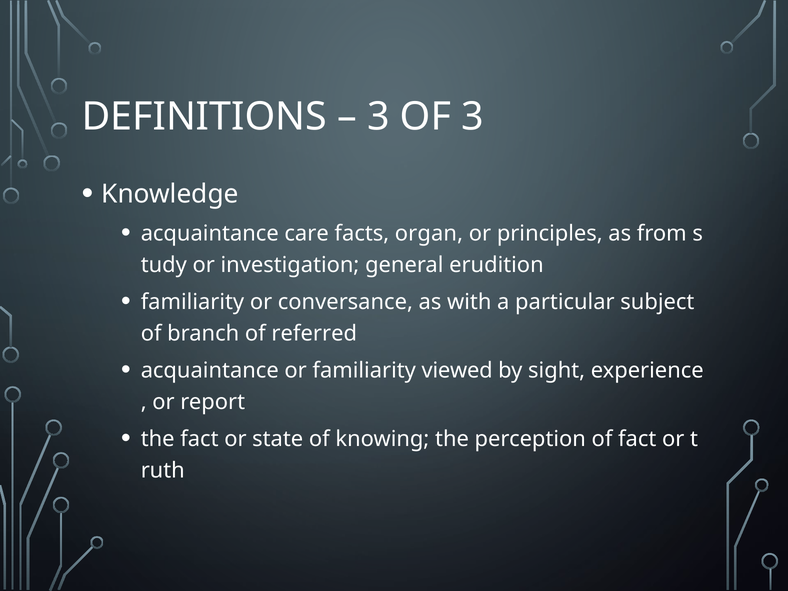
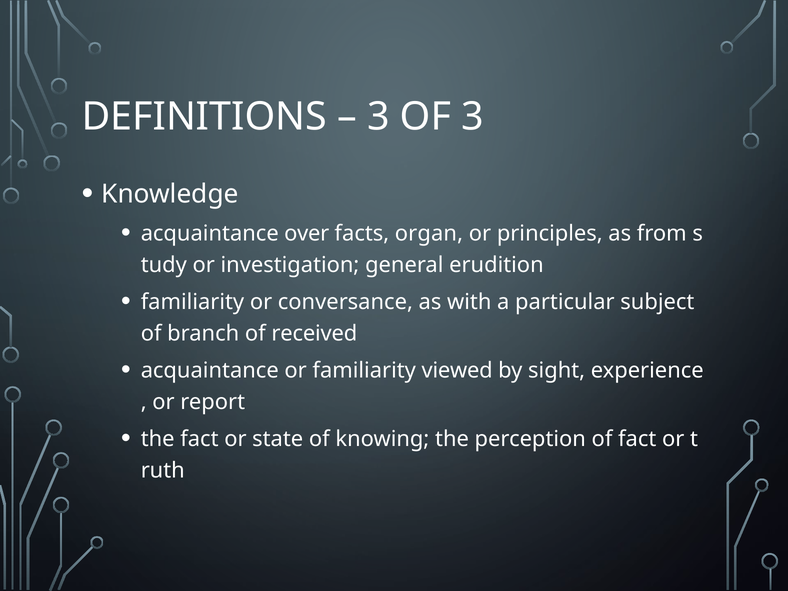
care: care -> over (307, 233)
referred: referred -> received (314, 334)
